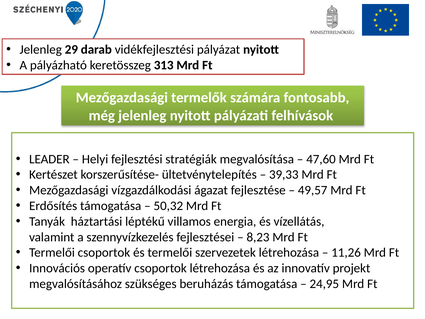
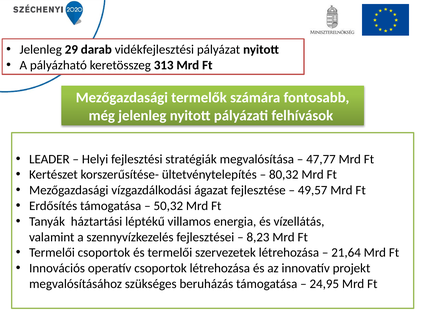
47,60: 47,60 -> 47,77 (321, 159)
39,33: 39,33 -> 80,32 (284, 175)
11,26: 11,26 -> 21,64 (346, 252)
